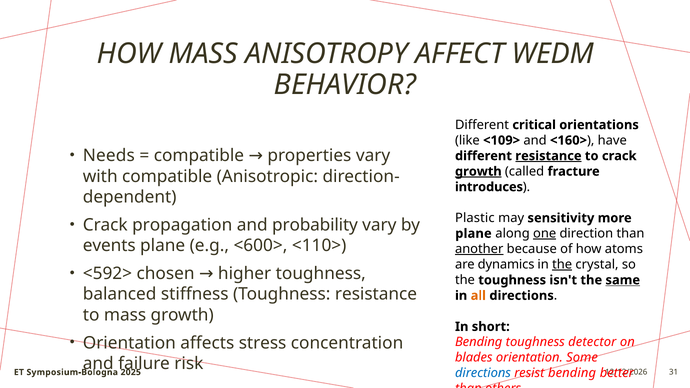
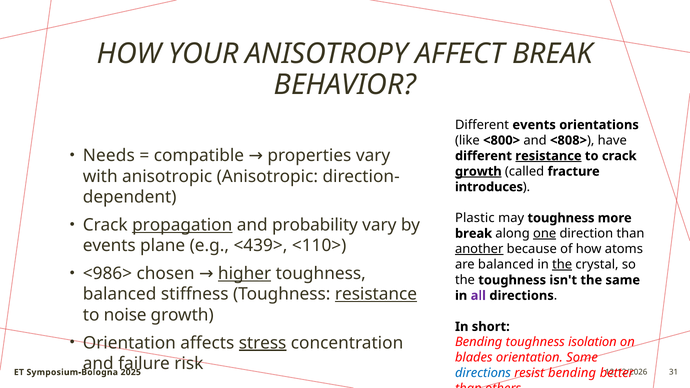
HOW MASS: MASS -> YOUR (203, 54)
AFFECT WEDM: WEDM -> BREAK (553, 54)
Different critical: critical -> events (534, 125)
<109>: <109> -> <800> (502, 140)
<160>: <160> -> <808> (569, 140)
with compatible: compatible -> anisotropic (167, 176)
may sensitivity: sensitivity -> toughness (561, 218)
propagation underline: none -> present (182, 225)
plane: plane -> break (474, 234)
<600>: <600> -> <439> (260, 246)
are dynamics: dynamics -> balanced (506, 265)
<592>: <592> -> <986> (107, 274)
higher underline: none -> present (245, 274)
same underline: present -> none (623, 280)
resistance underline: none -> present (376, 294)
all colour: orange -> purple (478, 296)
to mass: mass -> noise (125, 315)
stress underline: none -> present (263, 343)
detector: detector -> isolation (592, 342)
